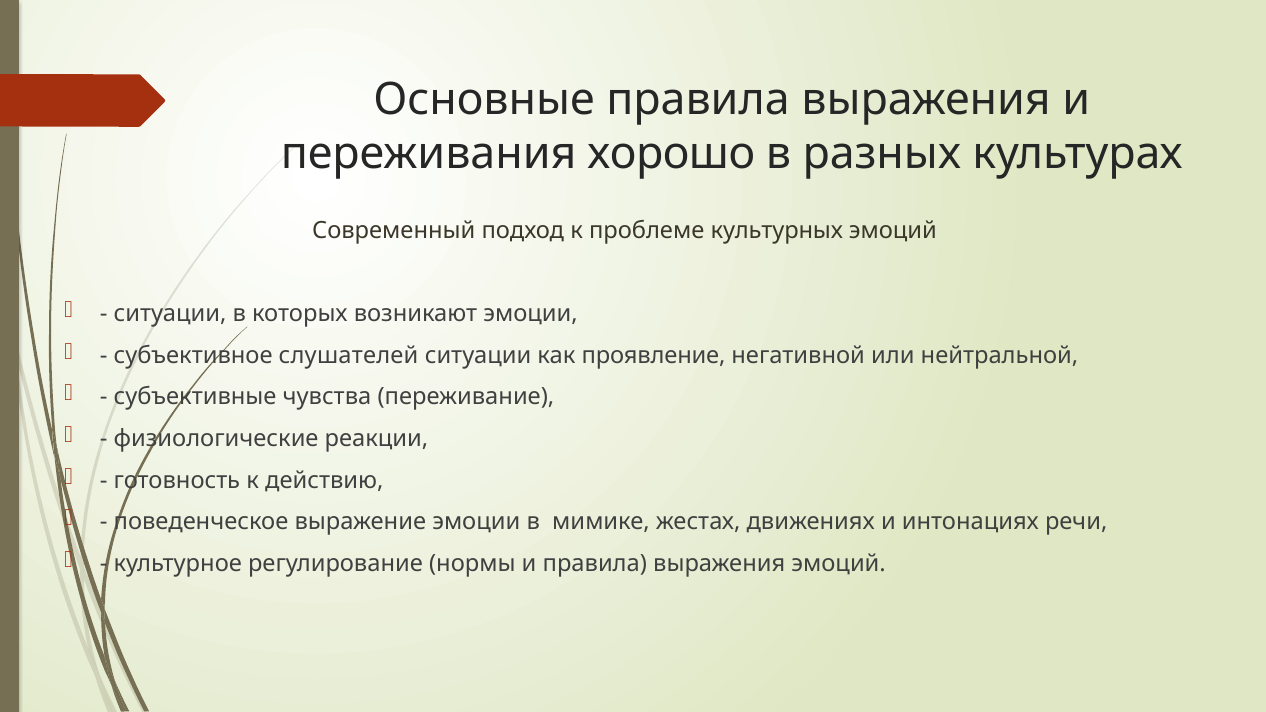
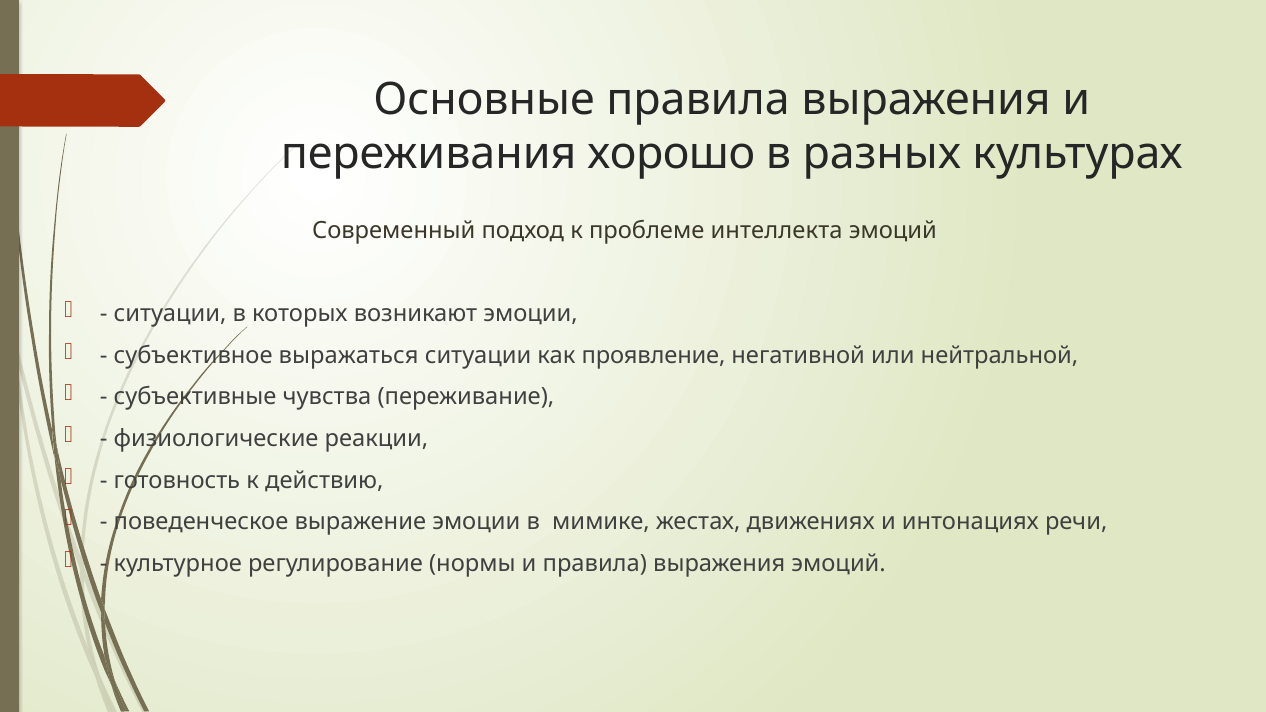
культурных: культурных -> интеллекта (777, 230)
слушателей: слушателей -> выражаться (349, 355)
